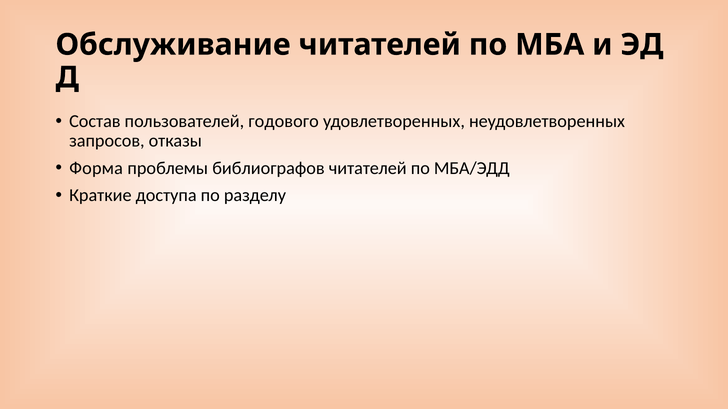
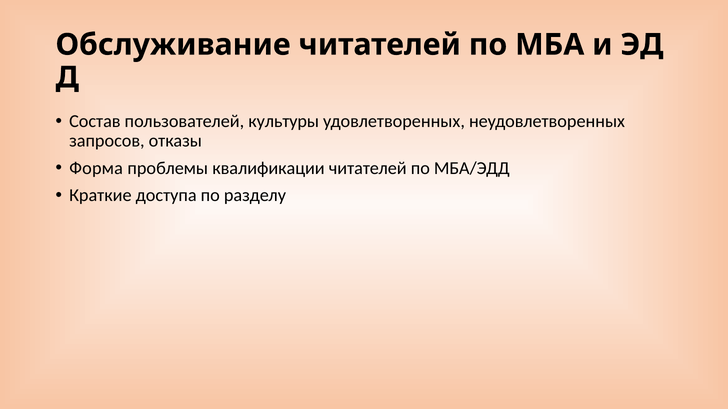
годового: годового -> культуры (284, 121)
библиографов: библиографов -> квалификации (268, 168)
